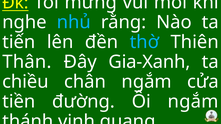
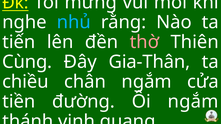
thờ colour: light blue -> pink (144, 42)
Thân: Thân -> Cùng (27, 62)
Gia-Xanh: Gia-Xanh -> Gia-Thân (149, 62)
